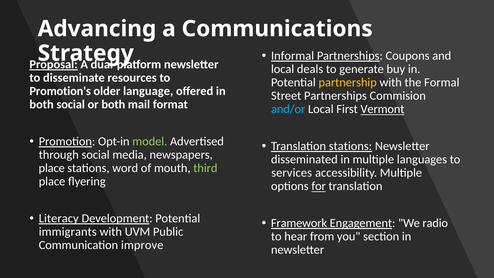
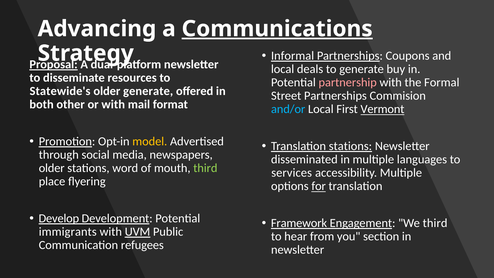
Communications underline: none -> present (277, 29)
partnership colour: yellow -> pink (348, 83)
Promotion's: Promotion's -> Statewide's (60, 91)
older language: language -> generate (148, 91)
both social: social -> other (71, 105)
or both: both -> with (113, 105)
model colour: light green -> yellow (150, 141)
place: place -> older (52, 168)
Literacy: Literacy -> Develop (59, 218)
We radio: radio -> third (435, 223)
UVM underline: none -> present (137, 232)
improve: improve -> refugees (142, 245)
